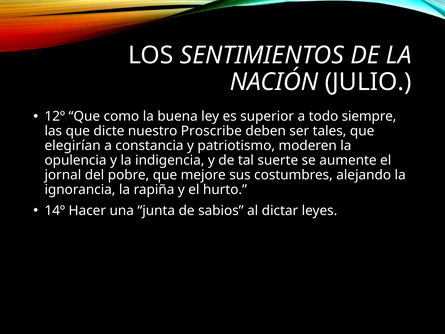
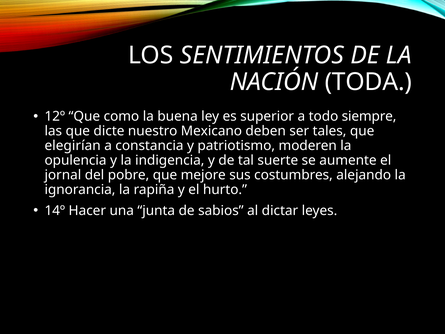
JULIO: JULIO -> TODA (368, 82)
Proscribe: Proscribe -> Mexicano (211, 131)
